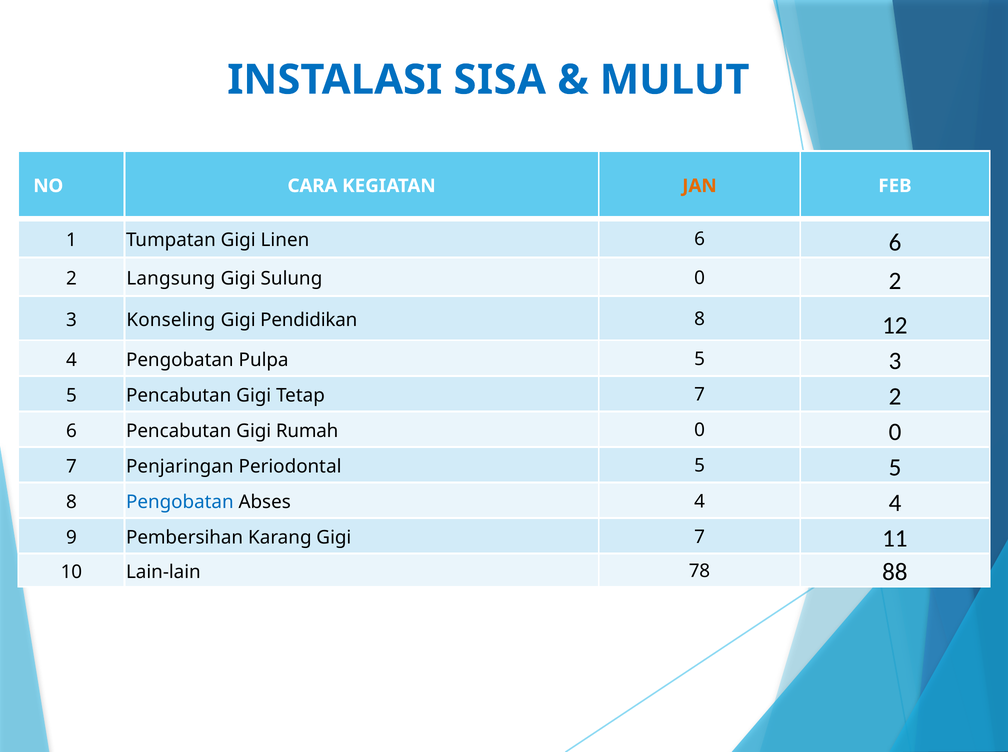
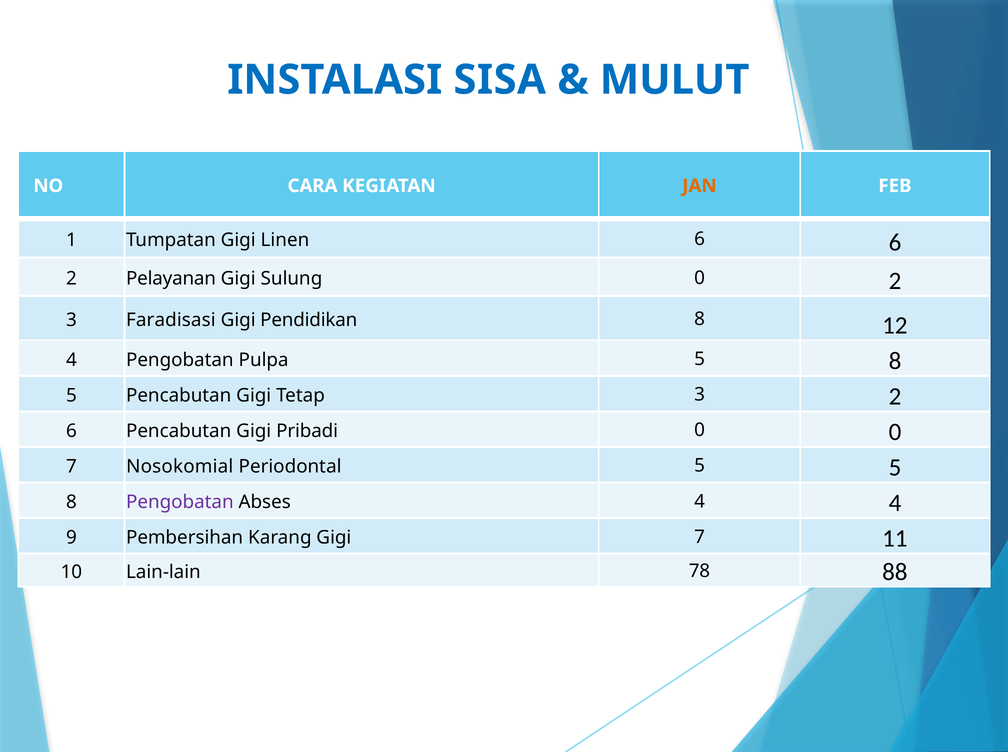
Langsung: Langsung -> Pelayanan (171, 279)
Konseling: Konseling -> Faradisasi (171, 320)
Pulpa 5 3: 3 -> 8 (895, 361)
Tetap 7: 7 -> 3 (700, 395)
Rumah: Rumah -> Pribadi (307, 431)
Penjaringan: Penjaringan -> Nosokomial (180, 467)
Pengobatan colour: blue -> purple (180, 502)
